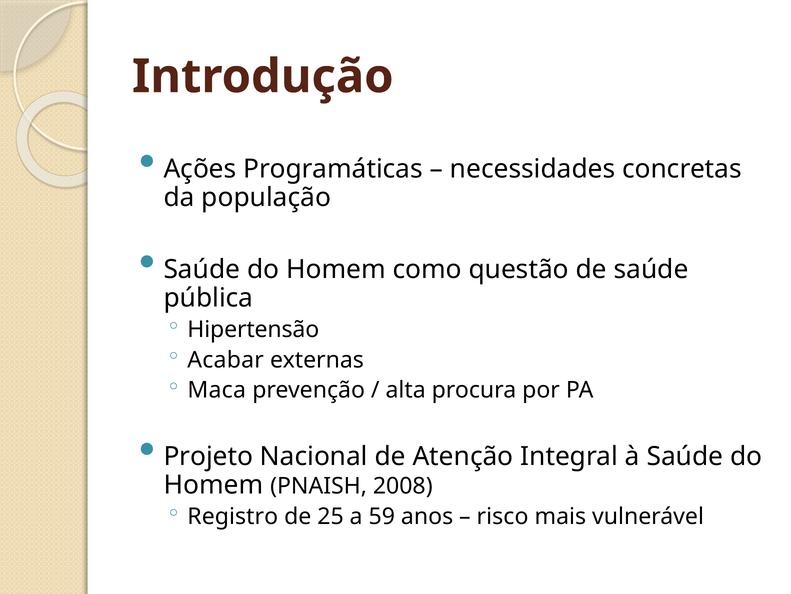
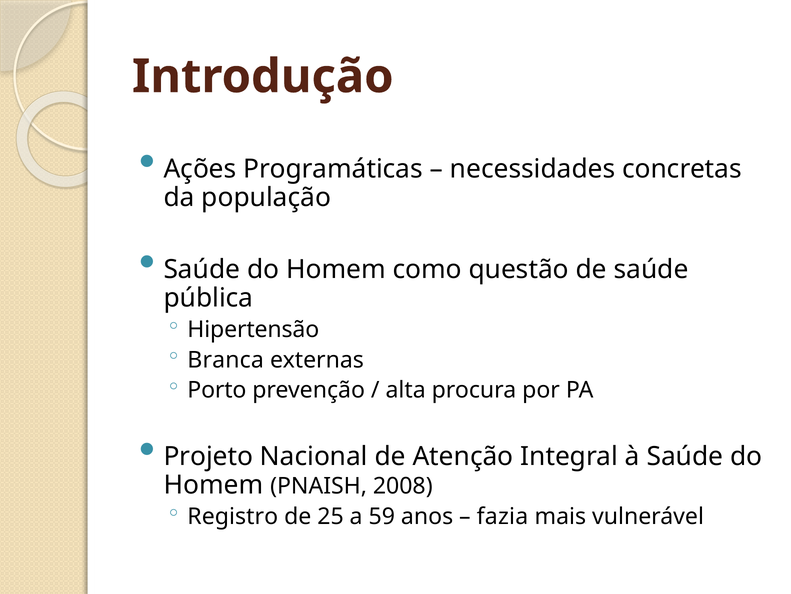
Acabar: Acabar -> Branca (226, 360)
Maca: Maca -> Porto (217, 390)
risco: risco -> fazia (502, 516)
